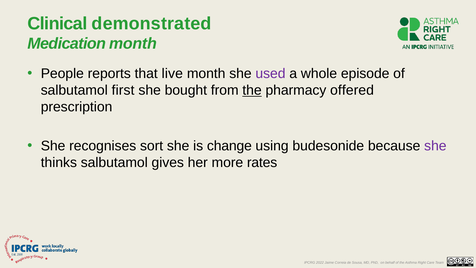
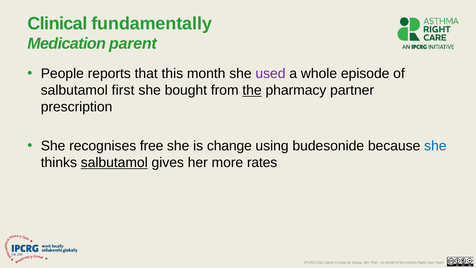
demonstrated: demonstrated -> fundamentally (152, 24)
Medication month: month -> parent (133, 43)
live: live -> this (172, 74)
offered: offered -> partner (352, 90)
sort: sort -> free (152, 146)
she colour: purple -> blue (435, 146)
salbutamol underline: none -> present (114, 162)
